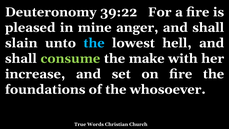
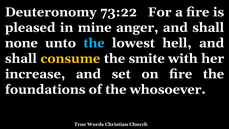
39:22: 39:22 -> 73:22 (119, 12)
slain: slain -> none (21, 43)
consume colour: light green -> yellow (70, 58)
make: make -> smite (147, 58)
